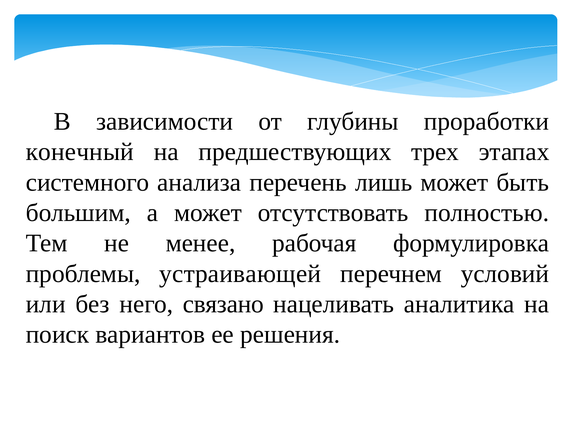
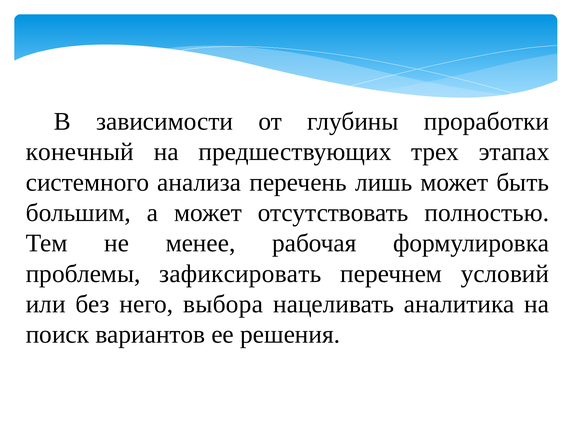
устраивающей: устраивающей -> зафиксировать (240, 274)
связано: связано -> выбора (223, 304)
